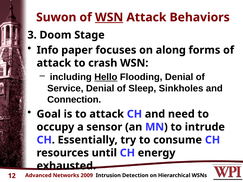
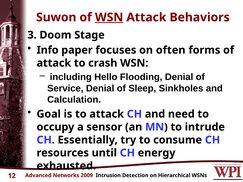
along: along -> often (171, 50)
Hello underline: present -> none (106, 77)
Connection: Connection -> Calculation (74, 100)
